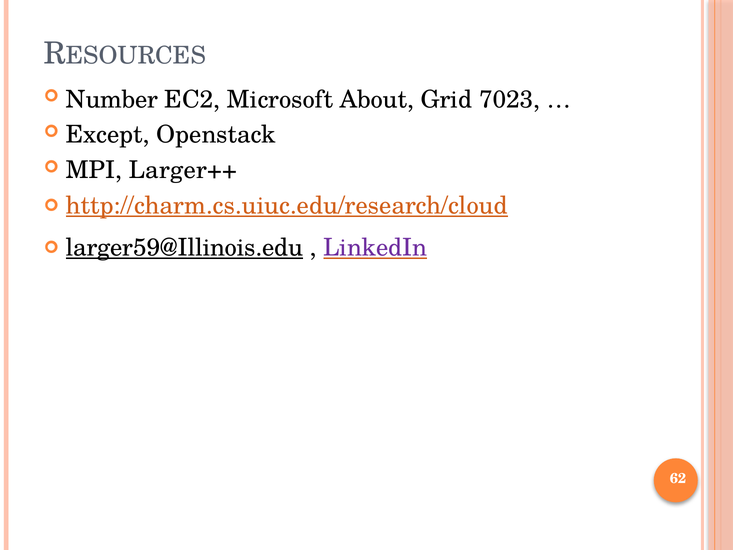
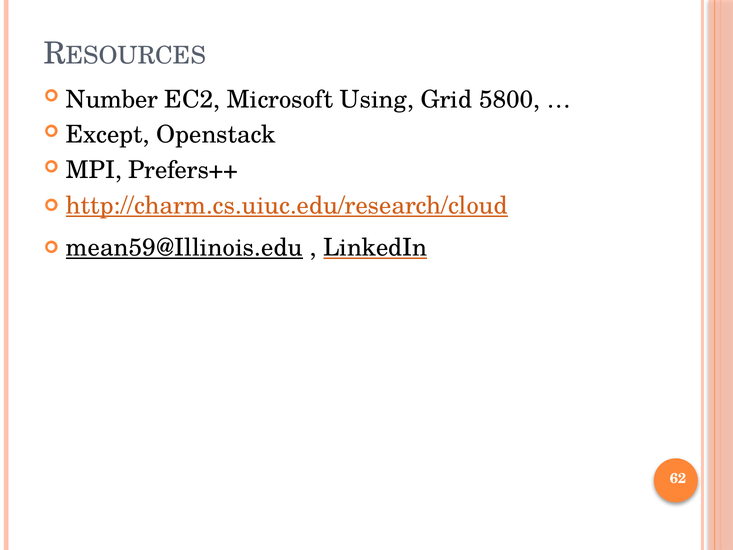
About: About -> Using (377, 99)
7023: 7023 -> 5800 (510, 99)
Larger++: Larger++ -> Prefers++ (183, 170)
larger59@Illinois.edu: larger59@Illinois.edu -> mean59@Illinois.edu (184, 248)
LinkedIn colour: purple -> black (375, 248)
